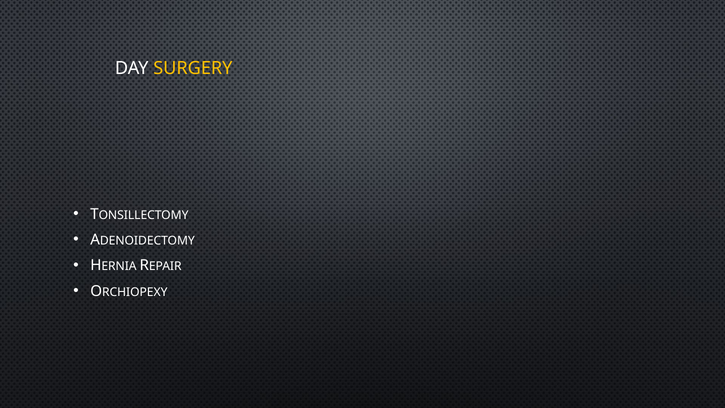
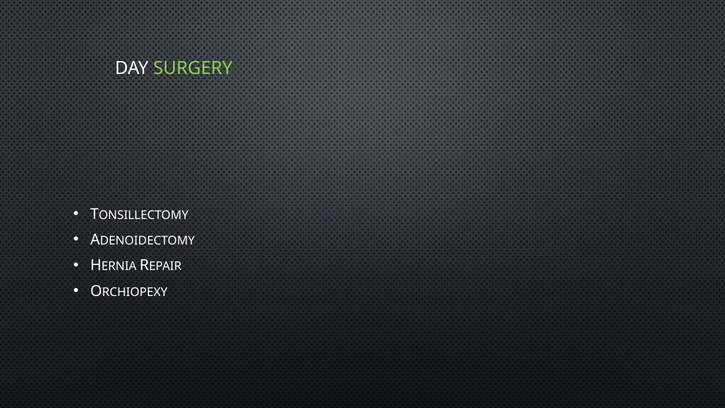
SURGERY colour: yellow -> light green (193, 68)
